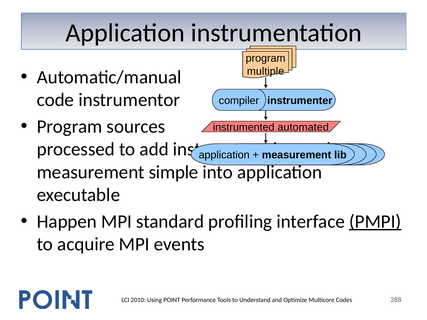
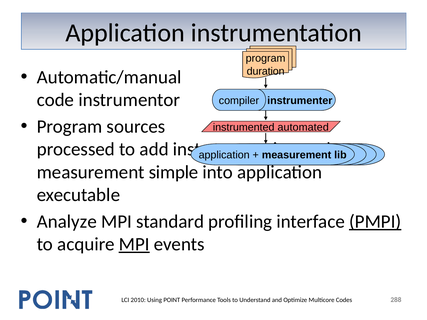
multiple: multiple -> duration (266, 71)
Happen: Happen -> Analyze (67, 222)
MPI underline: none -> present (134, 244)
